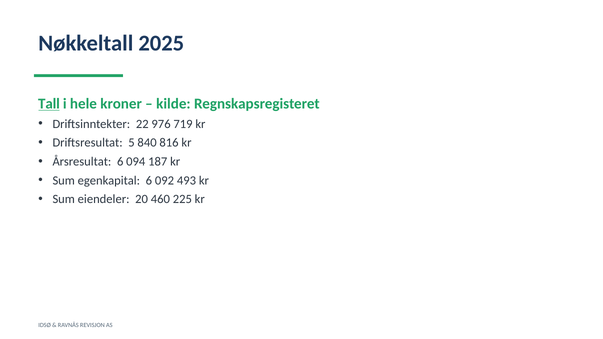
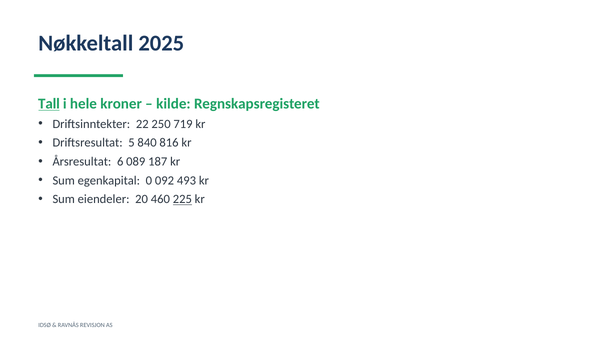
976: 976 -> 250 (161, 124)
094: 094 -> 089 (136, 162)
egenkapital 6: 6 -> 0 (149, 181)
225 underline: none -> present (182, 199)
